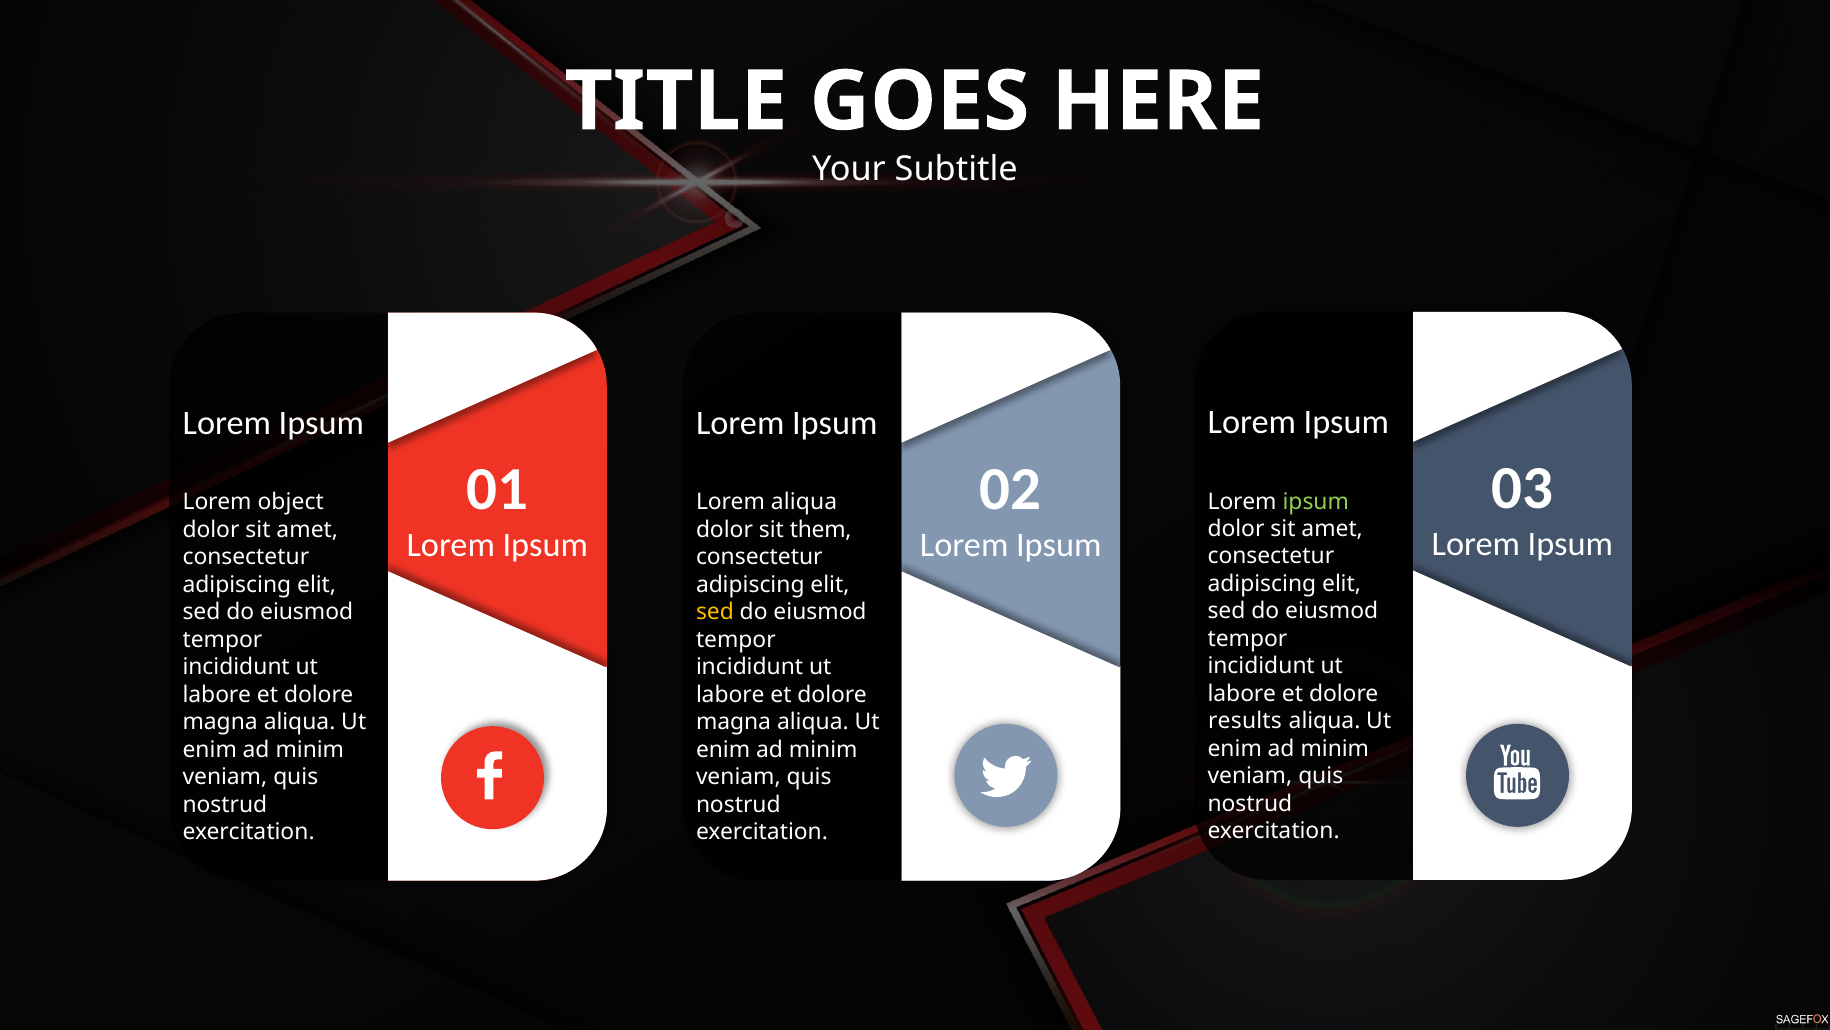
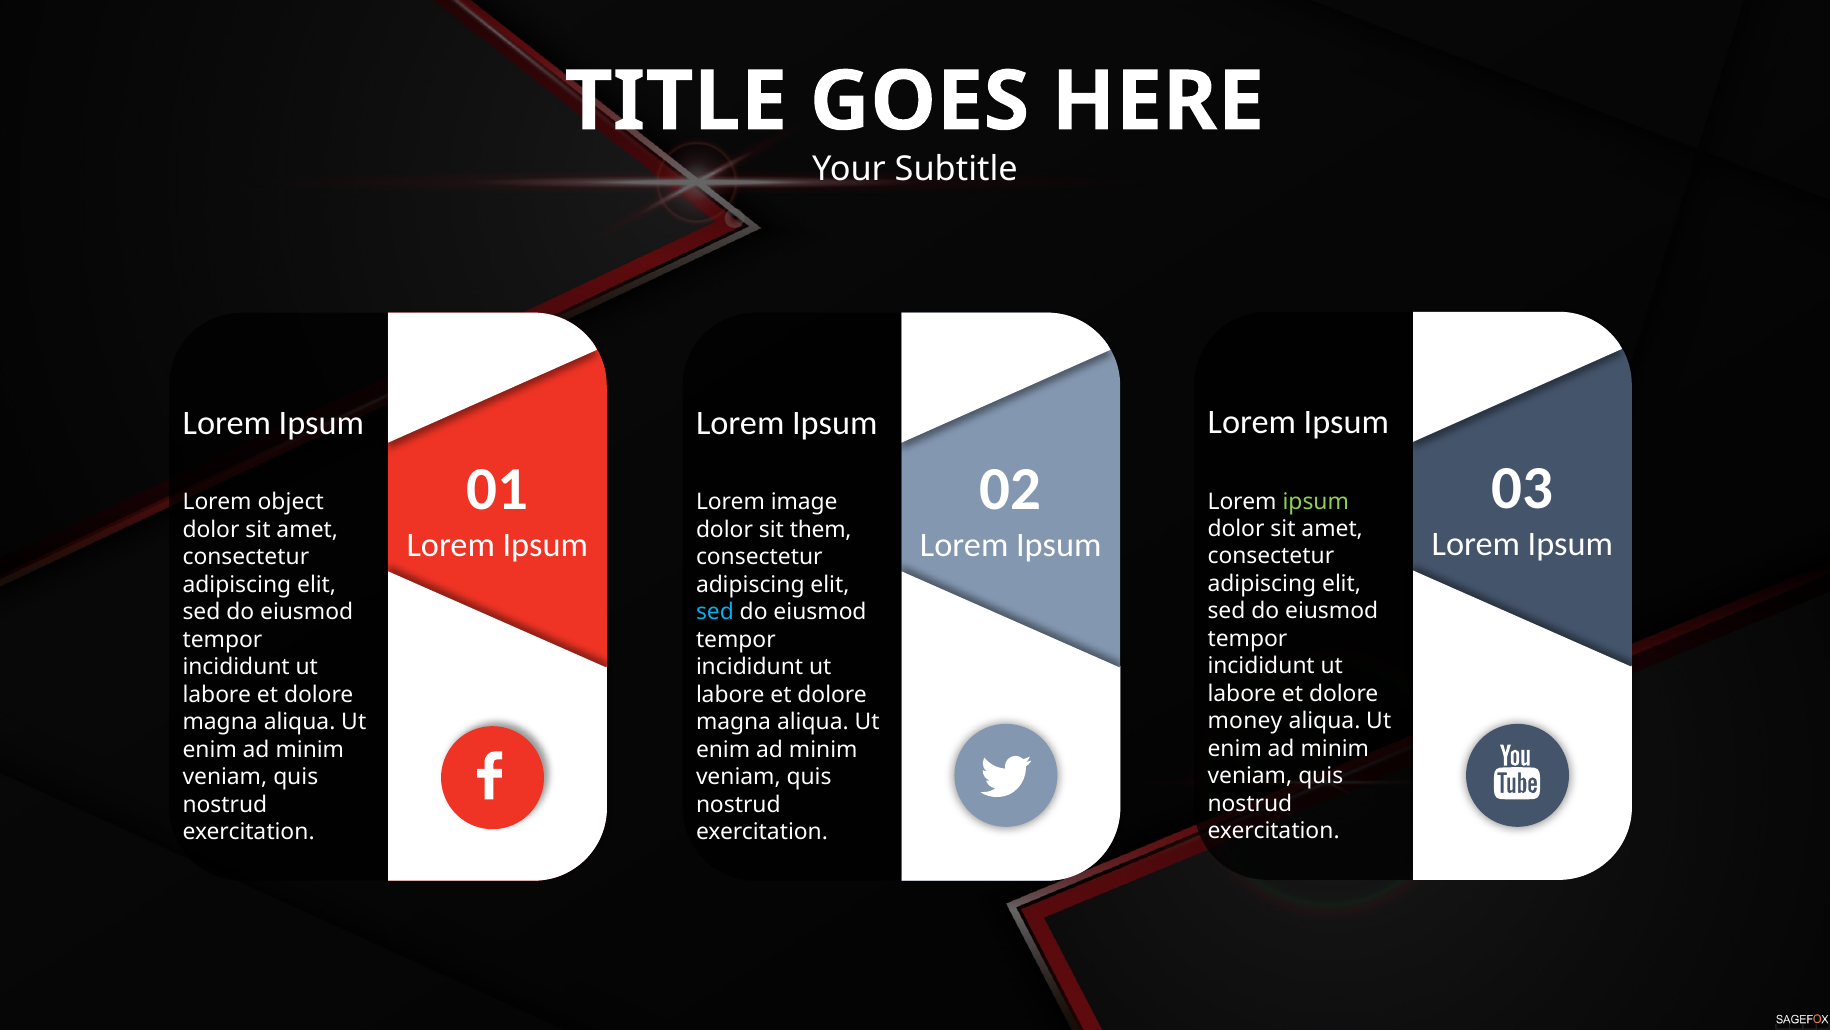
Lorem aliqua: aliqua -> image (804, 502)
sed colour: yellow -> light blue (715, 612)
results: results -> money (1245, 721)
